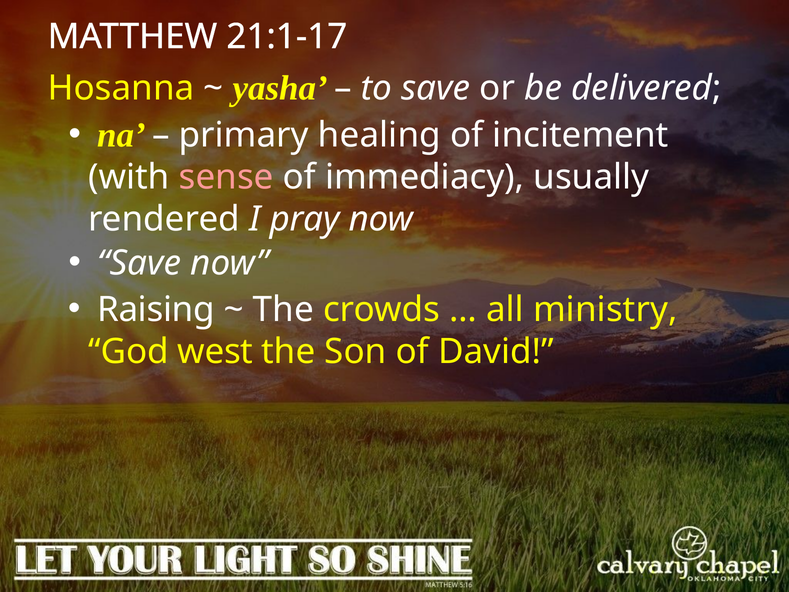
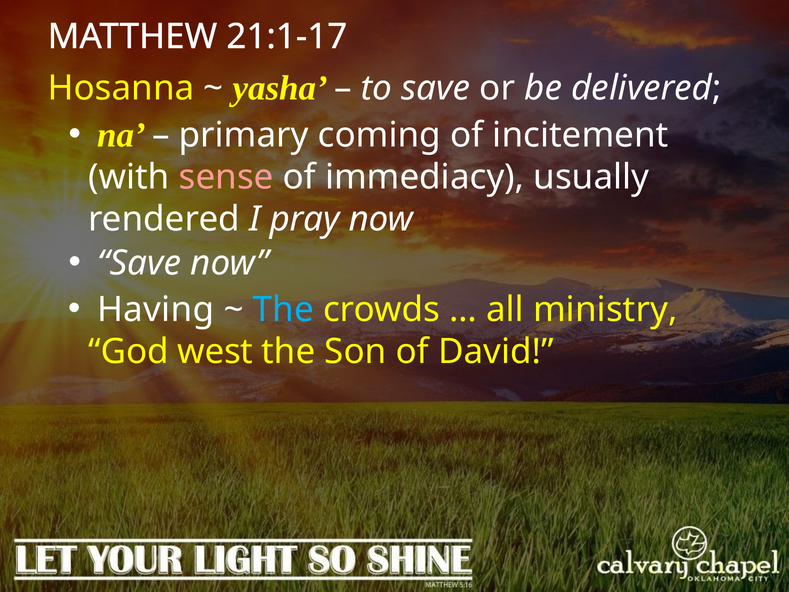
healing: healing -> coming (379, 135)
Raising: Raising -> Having (156, 310)
The colour: white -> light blue (283, 310)
